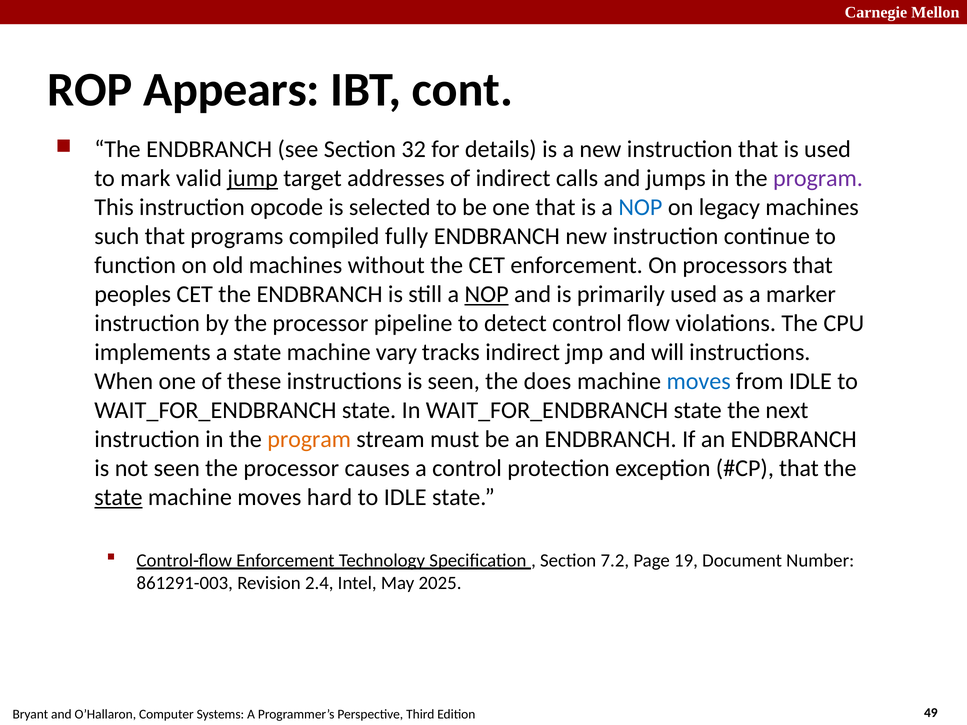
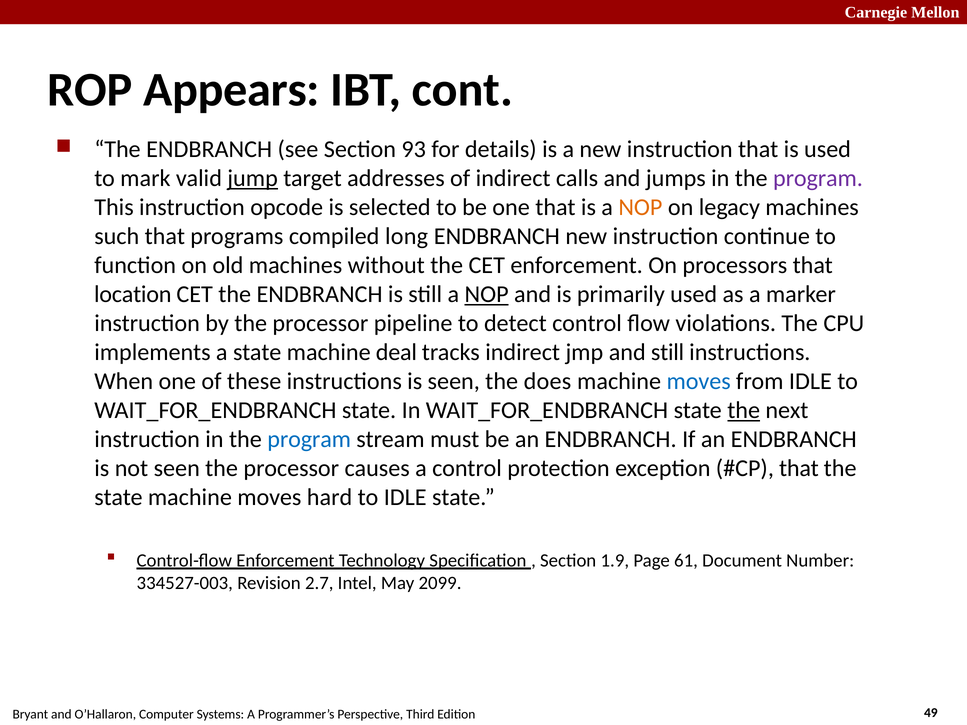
32: 32 -> 93 (414, 149)
NOP colour: blue -> orange (640, 207)
fully: fully -> long (407, 236)
peoples: peoples -> location (133, 294)
vary: vary -> deal (396, 353)
and will: will -> still (668, 353)
the underline: none -> present (744, 411)
program colour: orange -> blue (309, 440)
state underline: present -> none (118, 498)
7.2: 7.2 -> 1.9 (615, 561)
19: 19 -> 61 (686, 561)
861291-003: 861291-003 -> 334527-003 (185, 583)
2.4: 2.4 -> 2.7 (319, 583)
2025: 2025 -> 2099 (440, 583)
